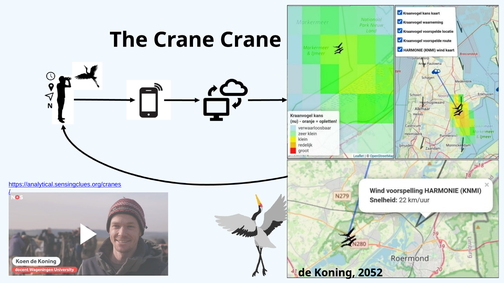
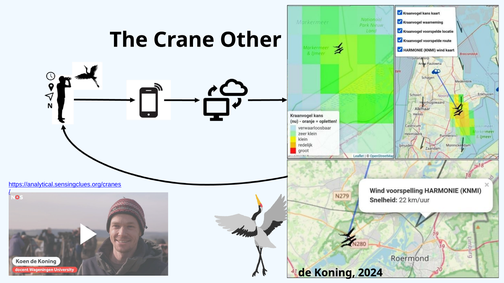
Crane Crane: Crane -> Other (251, 40)
2052: 2052 -> 2024 (370, 273)
